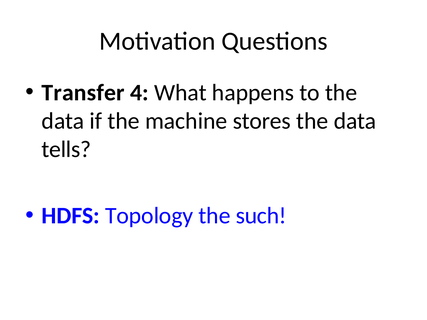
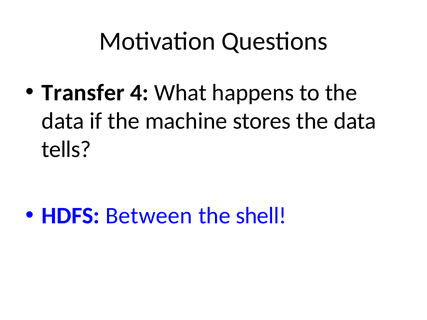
Topology: Topology -> Between (149, 216)
such: such -> shell (261, 216)
